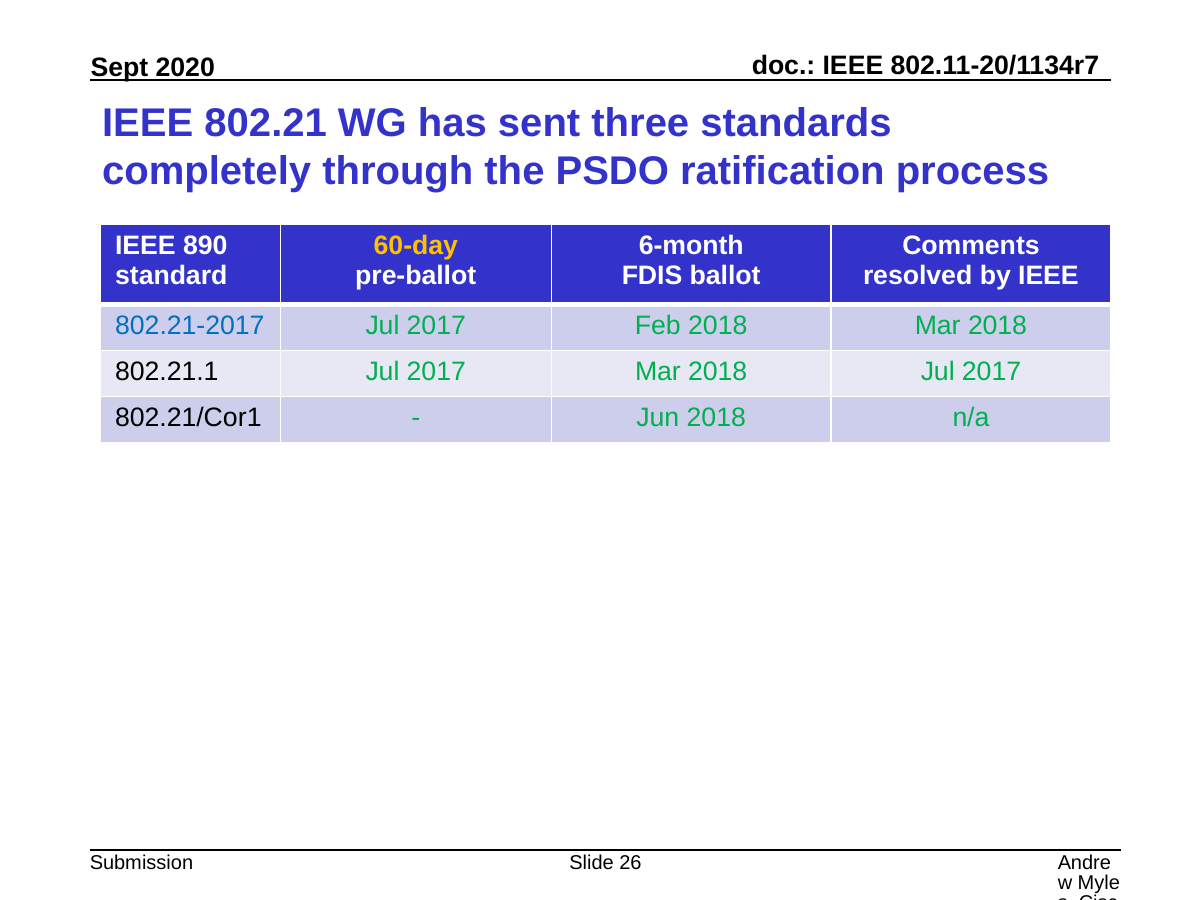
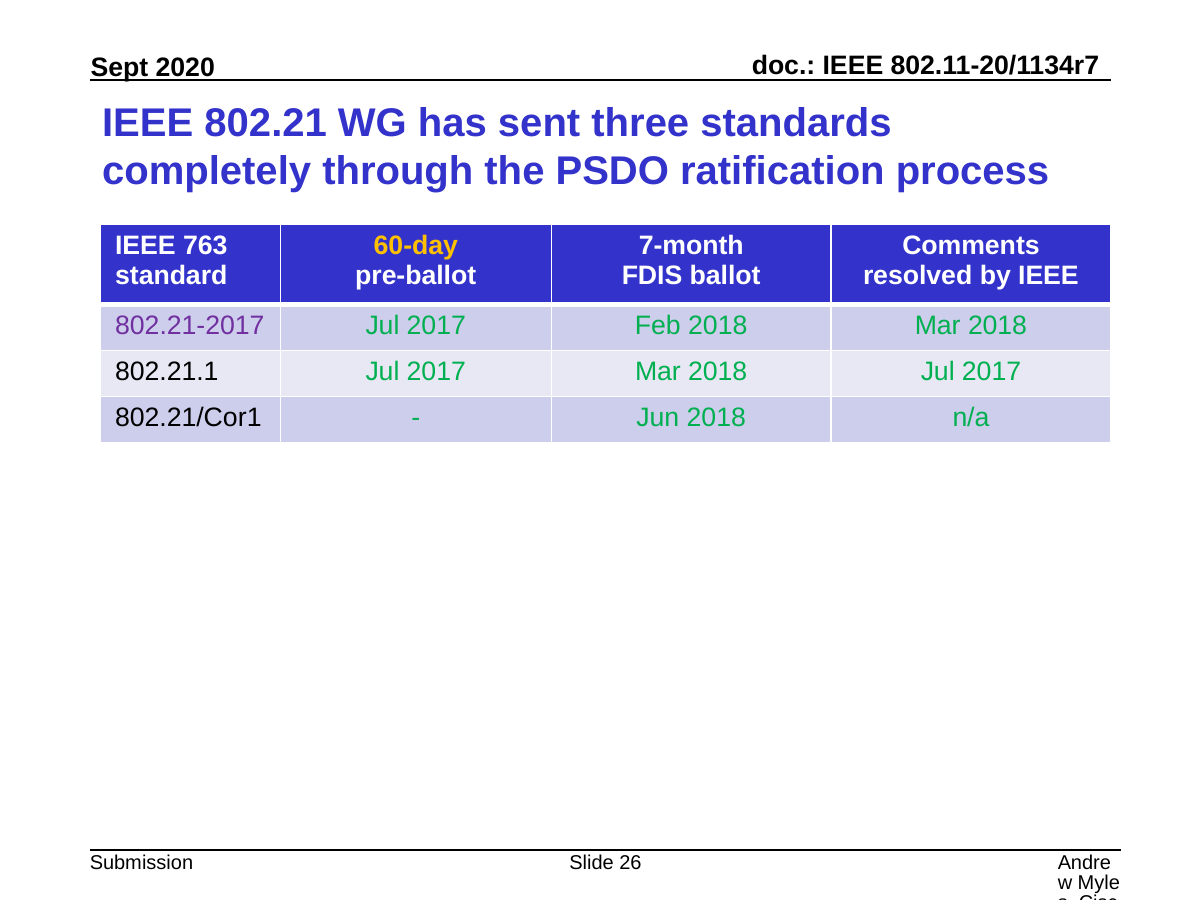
890: 890 -> 763 (205, 246)
6-month: 6-month -> 7-month (691, 246)
802.21-2017 colour: blue -> purple (190, 326)
